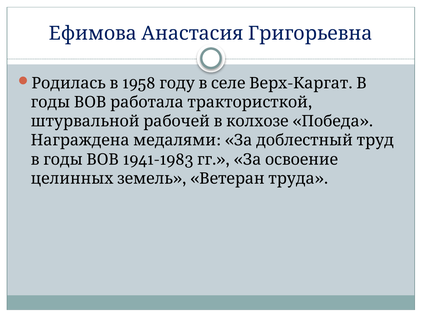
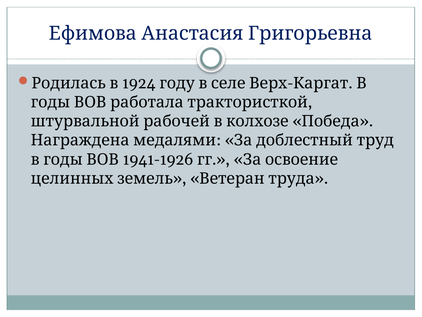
1958: 1958 -> 1924 (139, 83)
1941-1983: 1941-1983 -> 1941-1926 (158, 159)
